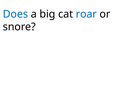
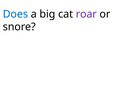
roar colour: blue -> purple (86, 14)
